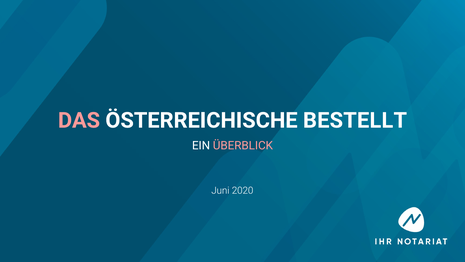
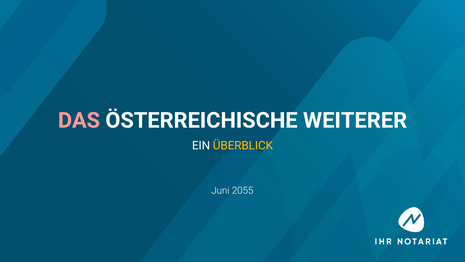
BESTELLT: BESTELLT -> WEITERER (355, 120)
ÜBERBLICK colour: pink -> yellow (243, 145)
2020: 2020 -> 2055 (243, 190)
